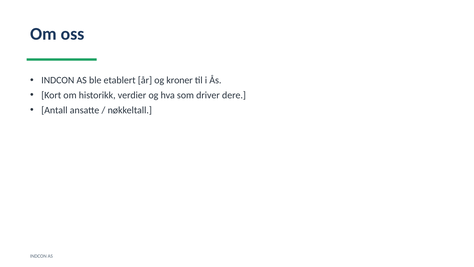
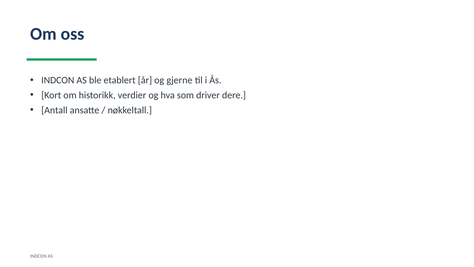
kroner: kroner -> gjerne (179, 80)
